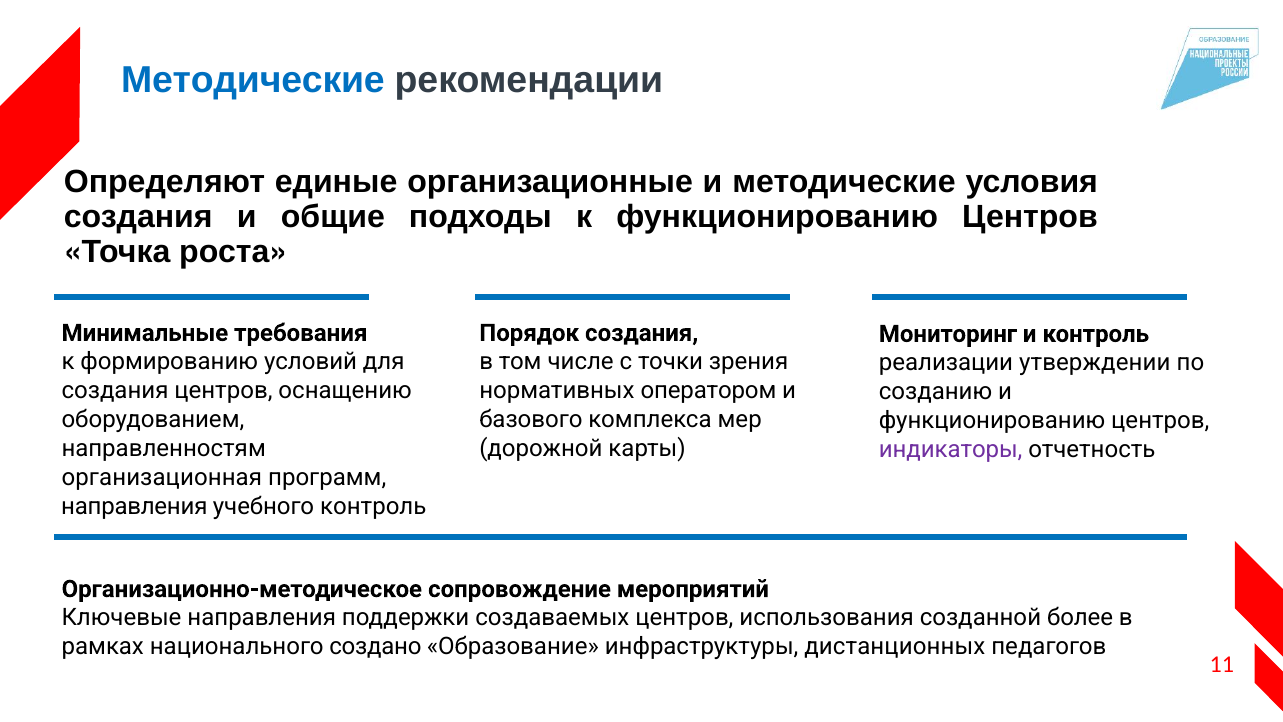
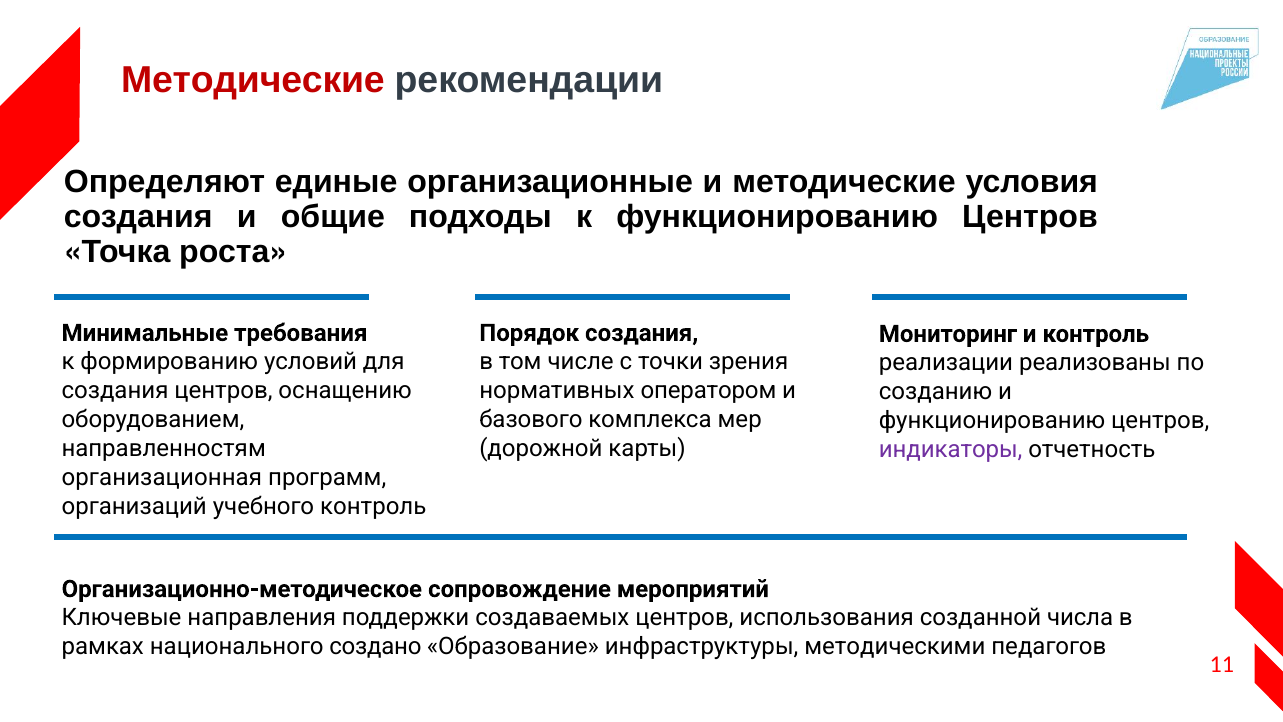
Методические colour: blue -> red (253, 81)
утверждении: утверждении -> реализованы (1095, 363)
направления: направления -> организаций (134, 506)
более: более -> числа (1080, 618)
дистанционных: дистанционных -> методическими (895, 647)
